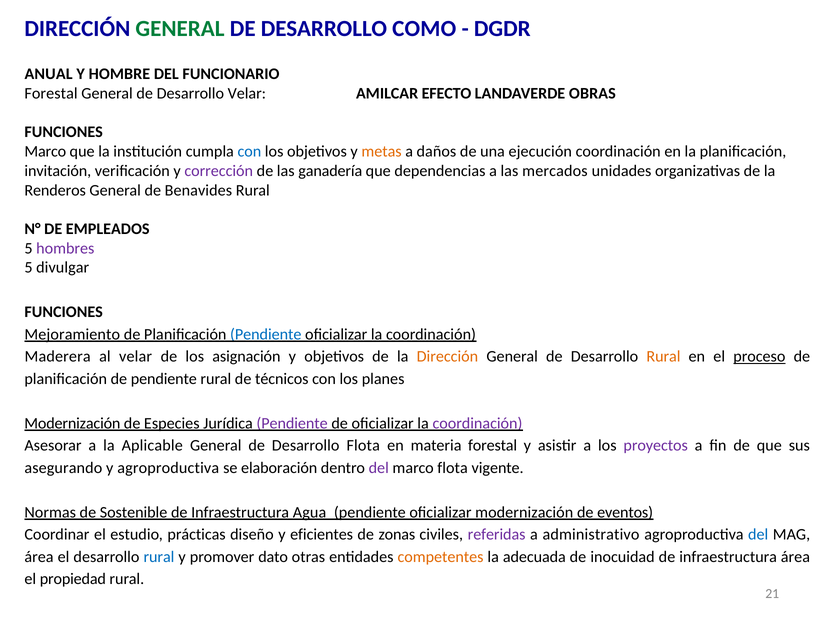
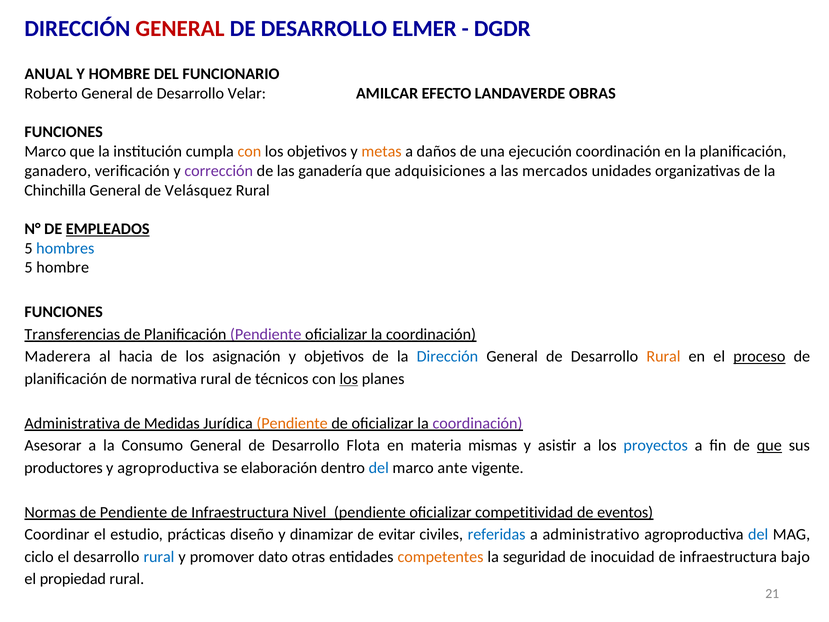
GENERAL colour: green -> red (180, 29)
COMO: COMO -> ELMER (424, 29)
Forestal: Forestal -> Roberto (51, 93)
con colour: blue -> orange (249, 151)
invitación: invitación -> ganadero (58, 171)
dependencias: dependencias -> adquisiciones (440, 171)
Renderos: Renderos -> Chinchilla (55, 190)
Benavides: Benavides -> Velásquez (198, 190)
EMPLEADOS underline: none -> present (108, 229)
hombres colour: purple -> blue (65, 248)
5 divulgar: divulgar -> hombre (63, 268)
Mejoramiento: Mejoramiento -> Transferencias (72, 334)
Pendiente colour: blue -> purple (266, 334)
al velar: velar -> hacia (136, 356)
Dirección colour: orange -> blue (447, 356)
de pendiente: pendiente -> normativa (164, 379)
los underline: none -> present (349, 379)
Modernización: Modernización -> Administrativa (72, 423)
Especies: Especies -> Medidas (172, 423)
Pendiente colour: purple -> orange (292, 423)
Aplicable: Aplicable -> Consumo (152, 445)
materia forestal: forestal -> mismas (493, 445)
proyectos colour: purple -> blue (656, 445)
que underline: none -> present (769, 445)
asegurando: asegurando -> productores (63, 468)
del colour: purple -> blue (379, 468)
marco flota: flota -> ante (453, 468)
de Sostenible: Sostenible -> Pendiente (133, 512)
Agua: Agua -> Nivel (310, 512)
oficializar modernización: modernización -> competitividad (524, 512)
eficientes: eficientes -> dinamizar (322, 534)
zonas: zonas -> evitar (397, 534)
referidas colour: purple -> blue (497, 534)
área: área -> ciclo (39, 556)
adecuada: adecuada -> seguridad (534, 556)
infraestructura área: área -> bajo (795, 556)
